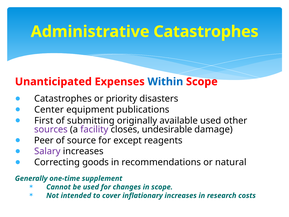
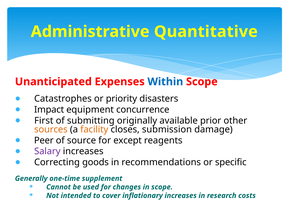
Administrative Catastrophes: Catastrophes -> Quantitative (206, 32)
Center: Center -> Impact (49, 110)
publications: publications -> concurrence (143, 110)
available used: used -> prior (211, 120)
sources colour: purple -> orange (51, 129)
facility colour: purple -> orange (94, 129)
undesirable: undesirable -> submission (167, 129)
natural: natural -> specific (231, 162)
